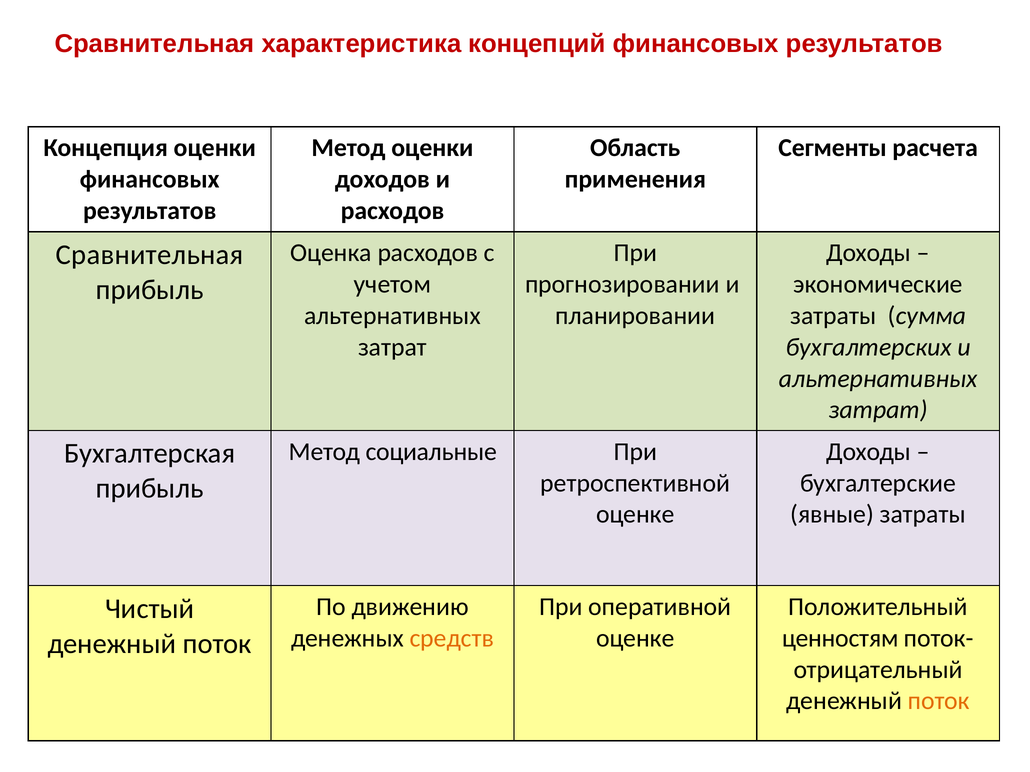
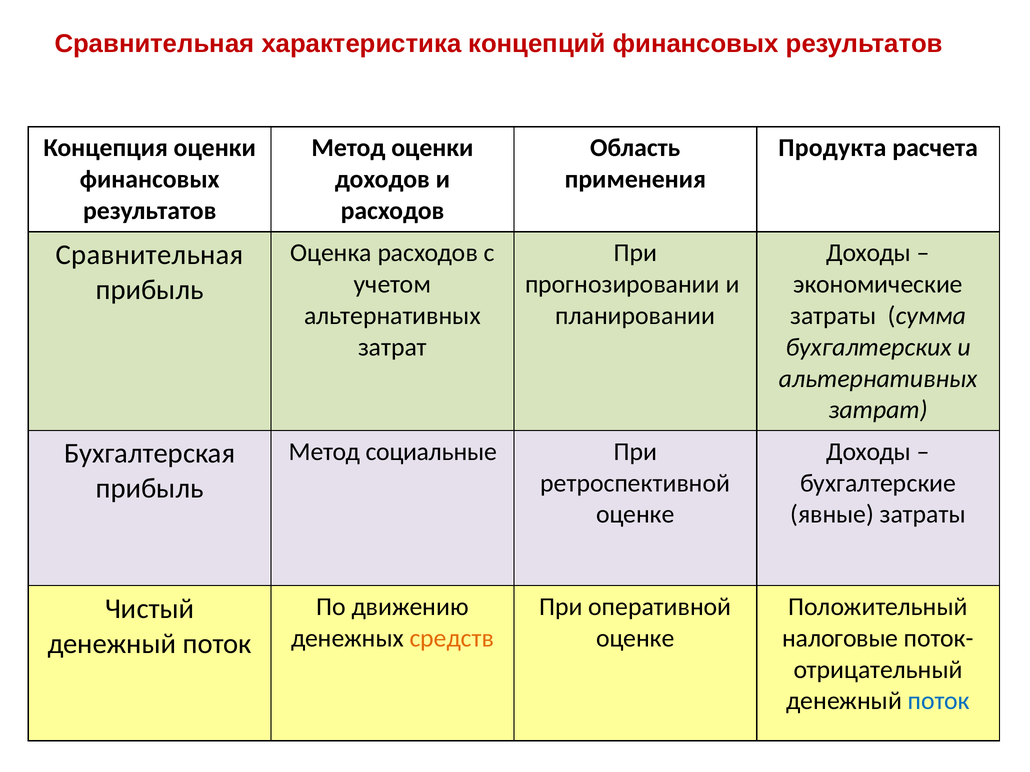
Сегменты: Сегменты -> Продукта (832, 148)
ценностям: ценностям -> налоговые (840, 639)
поток colour: orange -> blue (939, 701)
